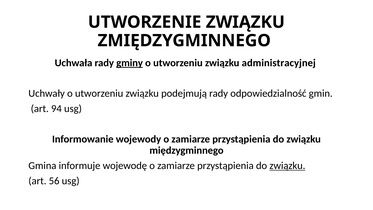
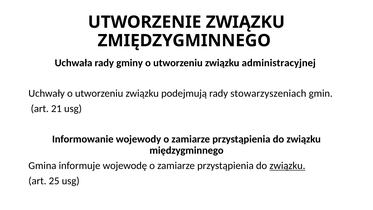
gminy underline: present -> none (130, 63)
odpowiedzialność: odpowiedzialność -> stowarzyszeniach (268, 93)
94: 94 -> 21 (56, 109)
56: 56 -> 25 (54, 181)
